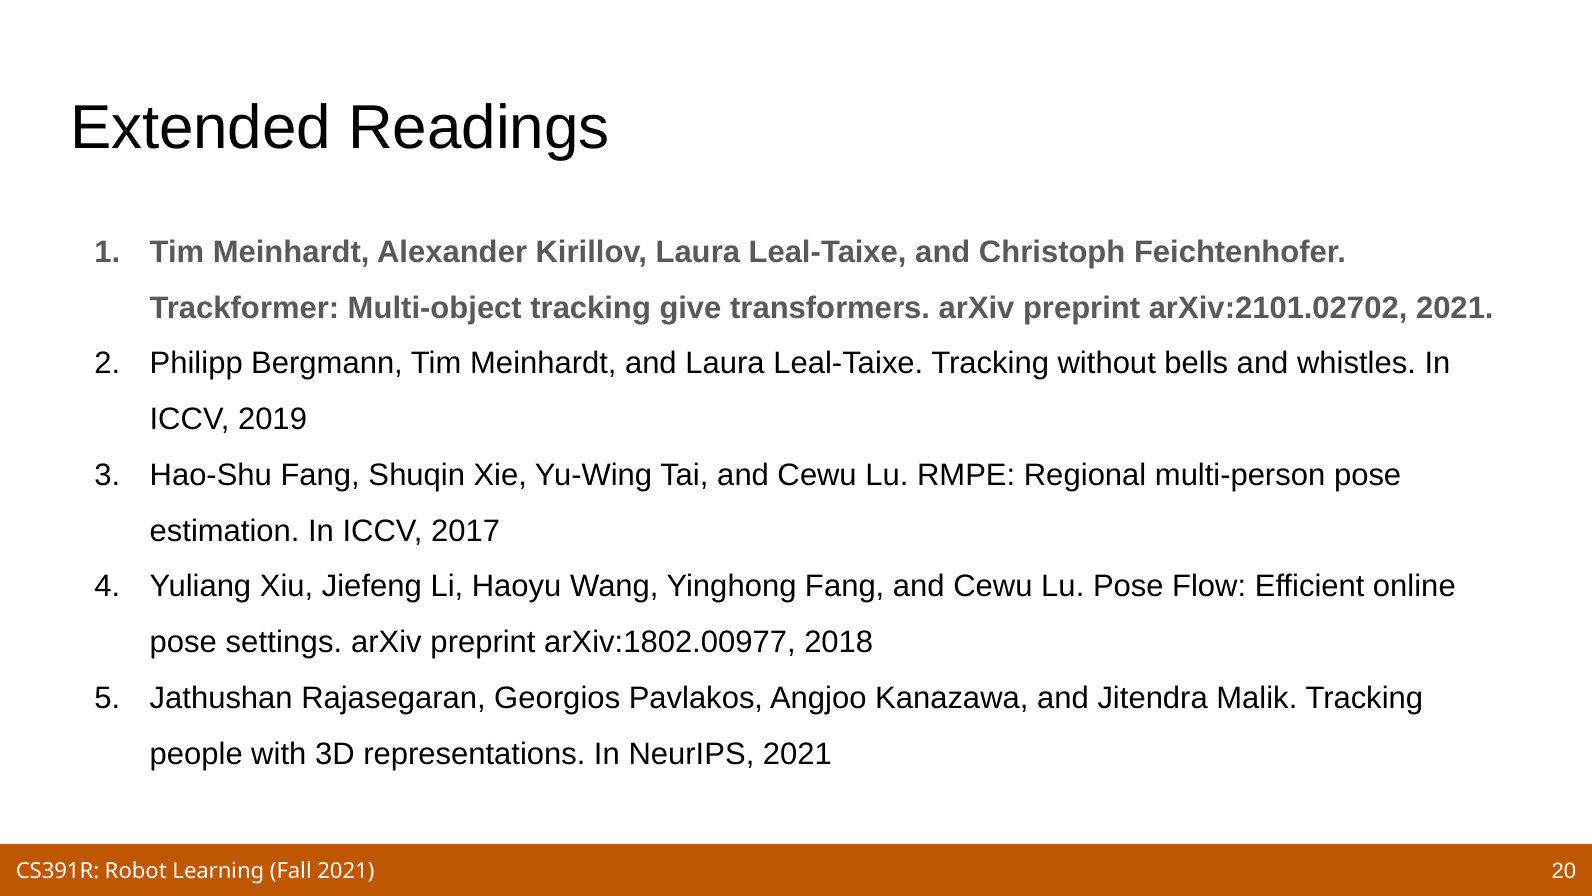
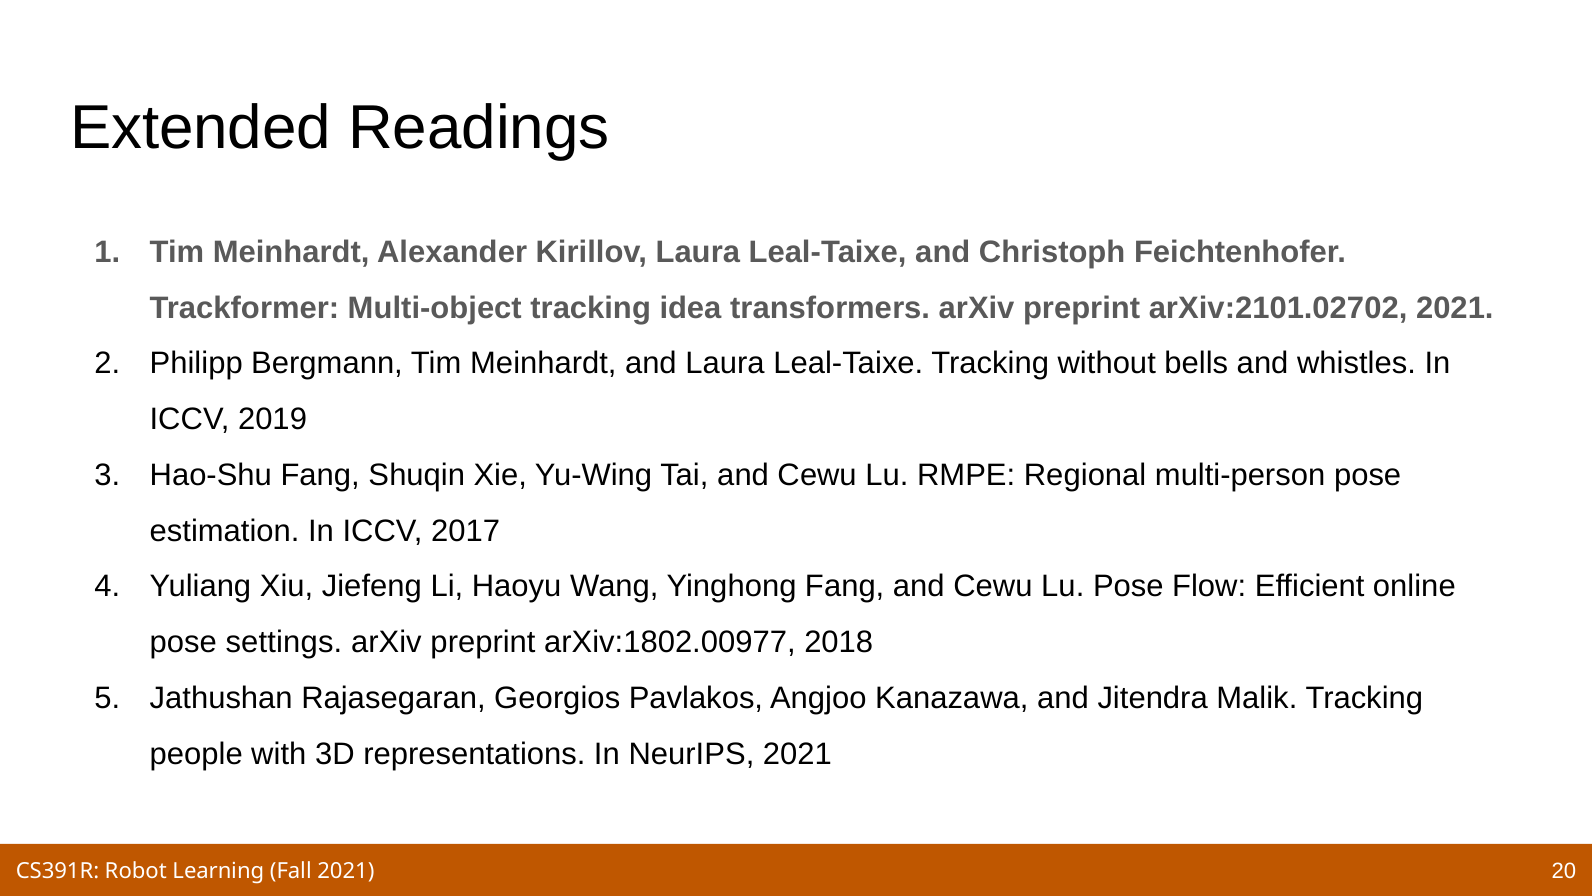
give: give -> idea (690, 308)
